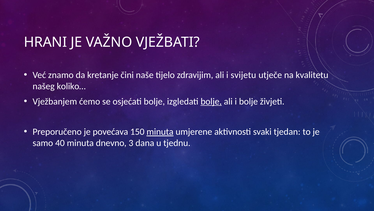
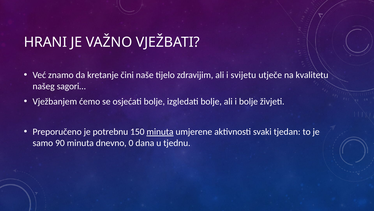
koliko…: koliko… -> sagori… (71, 86)
bolje underline: present -> none (211, 101)
povećava: povećava -> potrebnu (110, 131)
40: 40 -> 90 (60, 143)
3: 3 -> 0 (131, 143)
